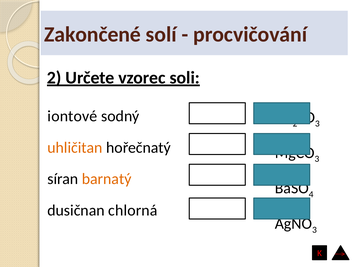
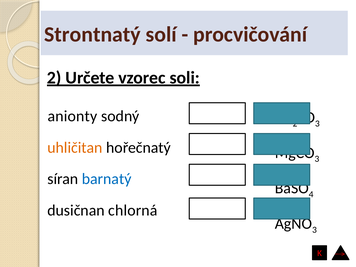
Zakončené: Zakončené -> Strontnatý (92, 34)
iontové: iontové -> anionty (72, 116)
barnatý colour: orange -> blue (107, 179)
